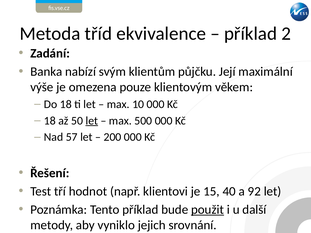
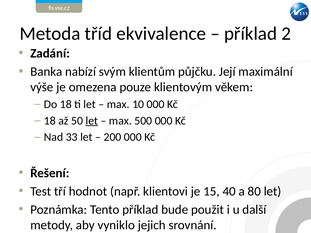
57: 57 -> 33 (72, 137)
92: 92 -> 80 (254, 191)
použit underline: present -> none (208, 210)
